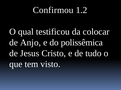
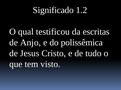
Confirmou: Confirmou -> Significado (53, 10)
colocar: colocar -> escritas (96, 32)
